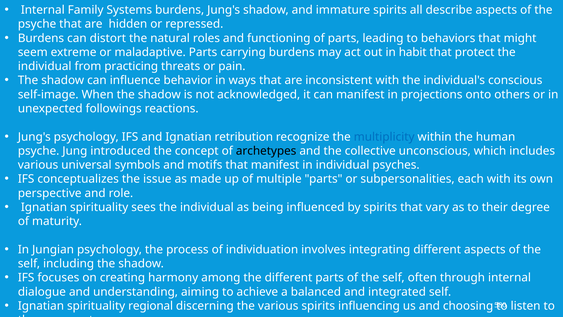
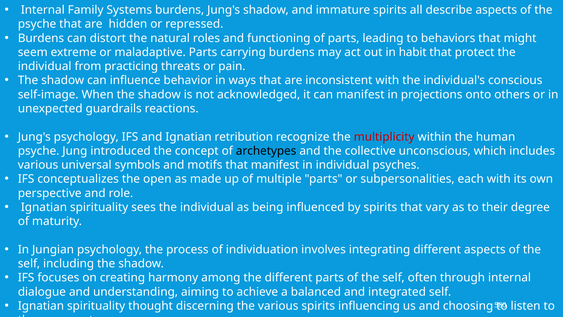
followings: followings -> guardrails (114, 109)
multiplicity colour: blue -> red (384, 137)
issue: issue -> open (157, 179)
regional: regional -> thought (151, 306)
